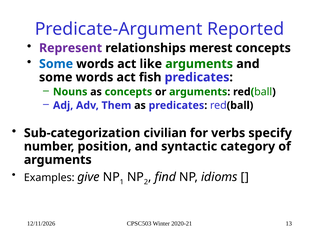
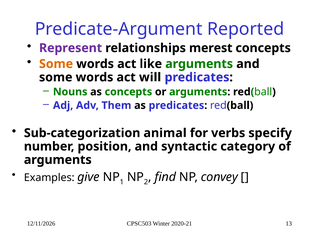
Some colour: blue -> orange (56, 64)
fish: fish -> will (150, 77)
civilian: civilian -> animal (165, 133)
idioms: idioms -> convey (219, 177)
